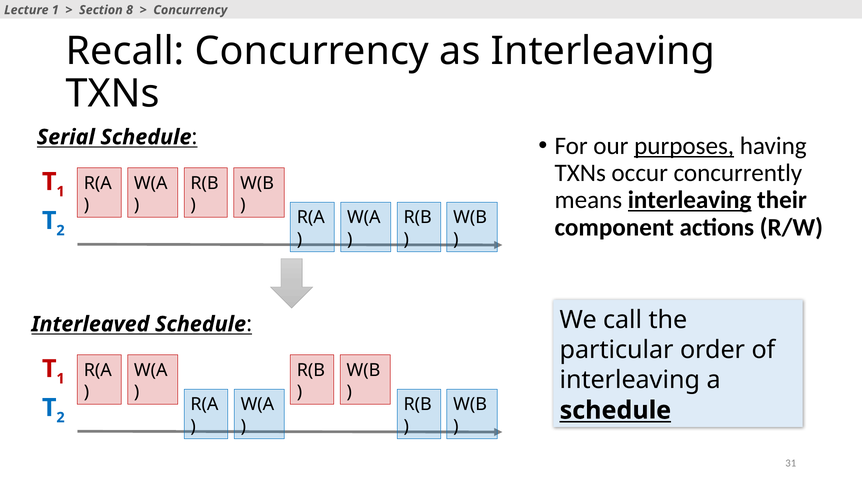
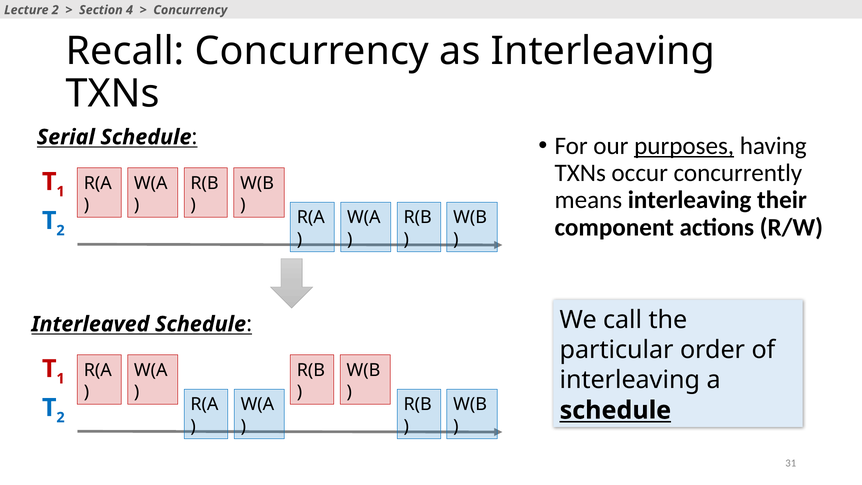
Lecture 1: 1 -> 2 (55, 10)
8: 8 -> 4 (129, 10)
interleaving underline: present -> none (690, 200)
